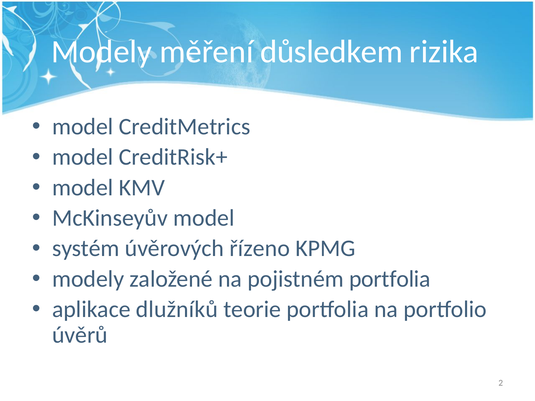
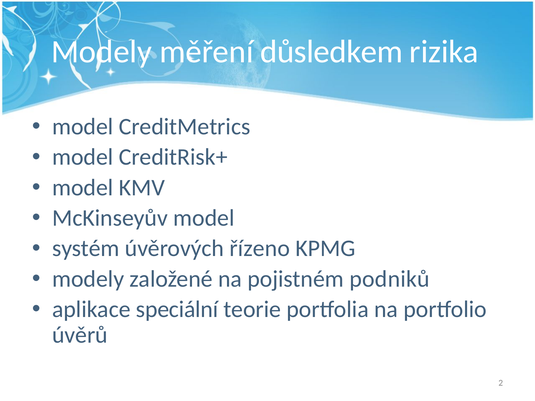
pojistném portfolia: portfolia -> podniků (390, 279)
dlužníků: dlužníků -> speciální (177, 309)
